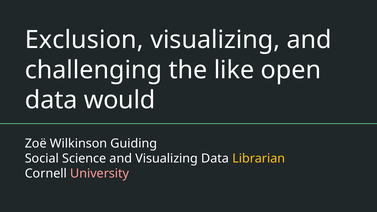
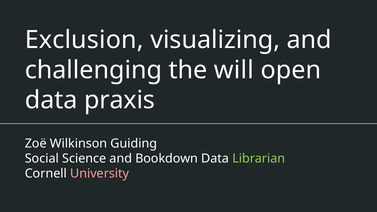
like: like -> will (234, 70)
would: would -> praxis (119, 100)
and Visualizing: Visualizing -> Bookdown (167, 158)
Librarian colour: yellow -> light green (259, 158)
